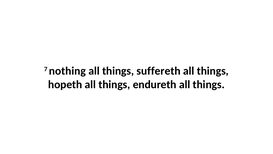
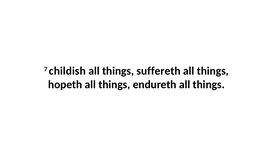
nothing: nothing -> childish (67, 71)
